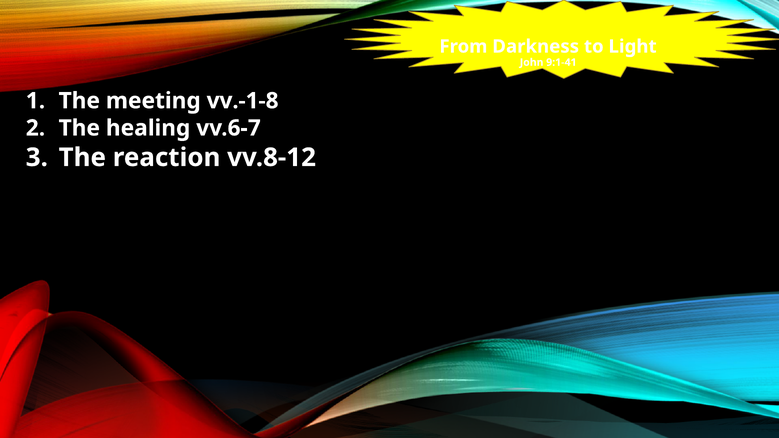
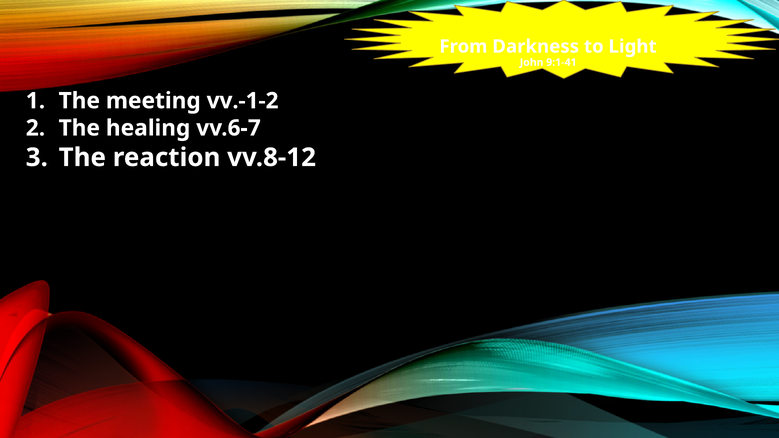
vv.-1-8: vv.-1-8 -> vv.-1-2 (243, 101)
